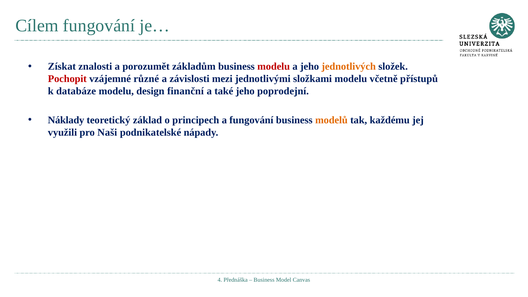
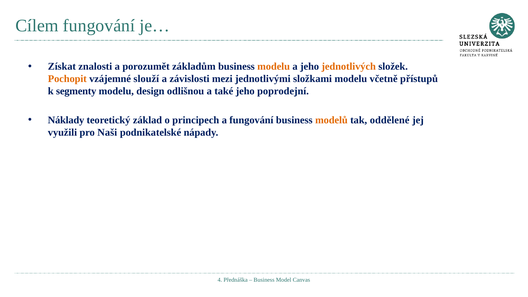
modelu colour: red -> orange (274, 67)
Pochopit colour: red -> orange (67, 79)
různé: různé -> slouží (146, 79)
databáze: databáze -> segmenty (76, 91)
finanční: finanční -> odlišnou (186, 91)
každému: každému -> oddělené (390, 120)
